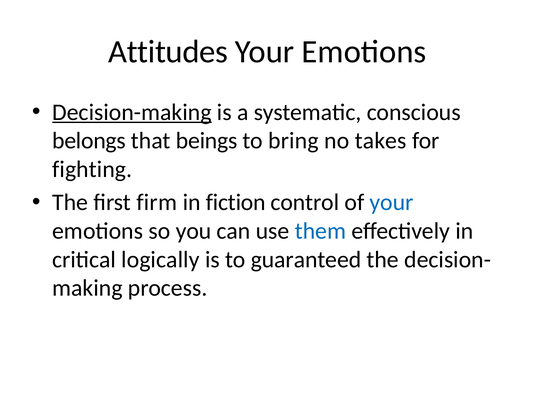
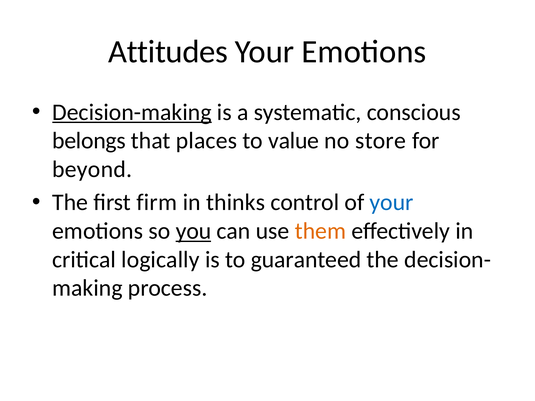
beings: beings -> places (207, 141)
bring: bring -> value (294, 141)
takes: takes -> store (381, 141)
fighting: fighting -> beyond (92, 169)
fiction: fiction -> thinks (236, 203)
you underline: none -> present (193, 231)
them colour: blue -> orange (320, 231)
